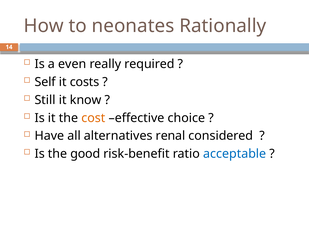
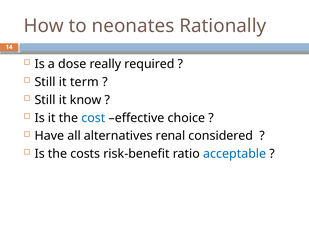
even: even -> dose (72, 64)
Self: Self -> Still (45, 82)
costs: costs -> term (84, 82)
cost colour: orange -> blue (93, 118)
good: good -> costs (85, 154)
